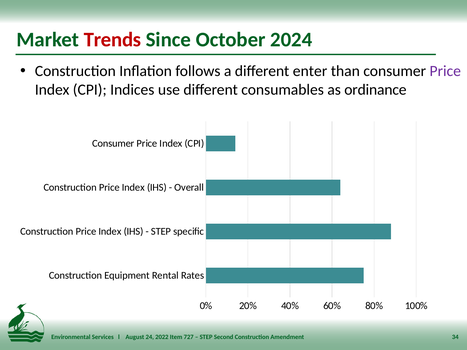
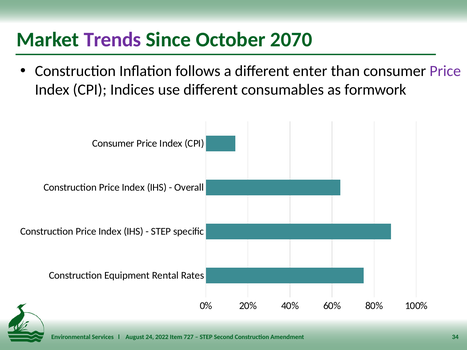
Trends colour: red -> purple (112, 40)
2024: 2024 -> 2070 (291, 40)
ordinance: ordinance -> formwork (375, 90)
